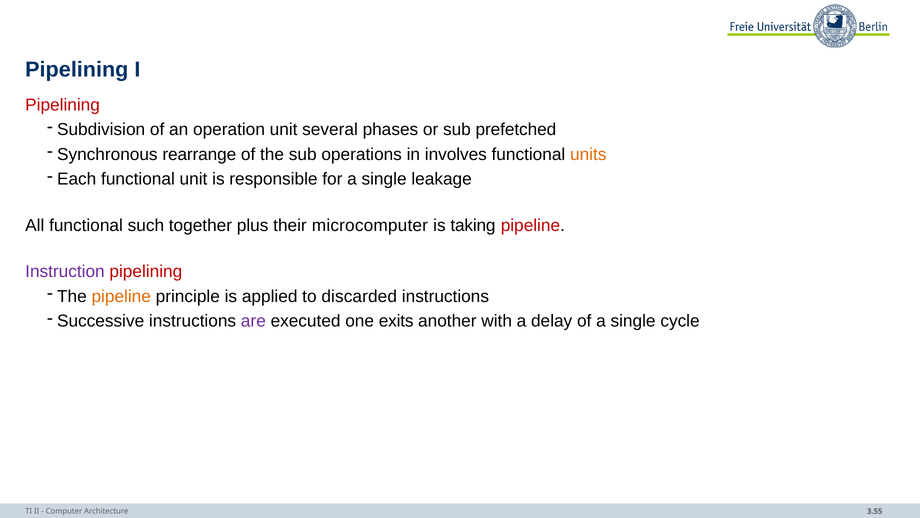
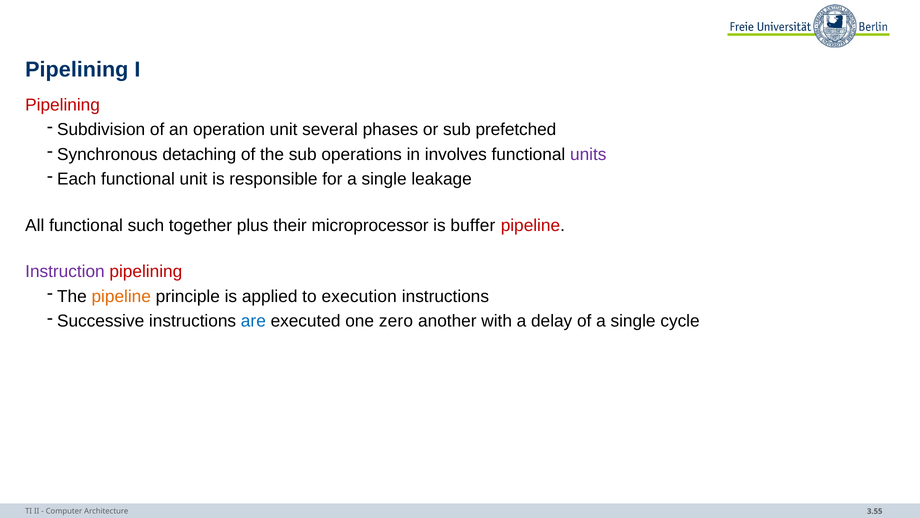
rearrange: rearrange -> detaching (199, 154)
units colour: orange -> purple (588, 154)
microcomputer: microcomputer -> microprocessor (370, 225)
taking: taking -> buffer (473, 225)
discarded: discarded -> execution (359, 296)
are colour: purple -> blue (253, 321)
exits: exits -> zero (396, 321)
